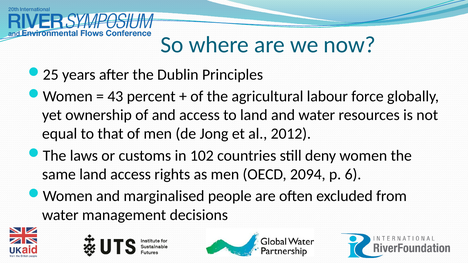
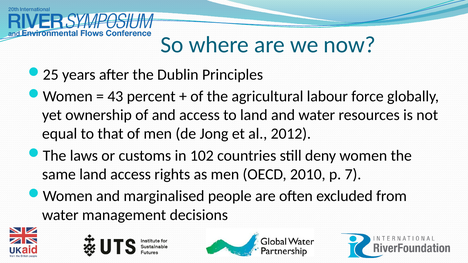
2094: 2094 -> 2010 (308, 175)
6: 6 -> 7 (353, 175)
